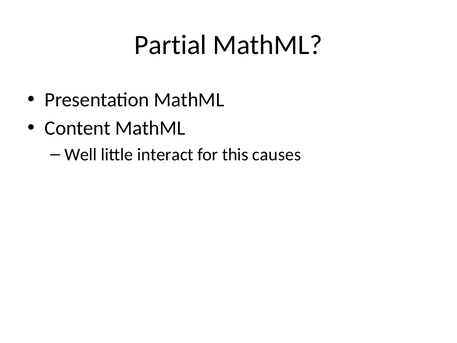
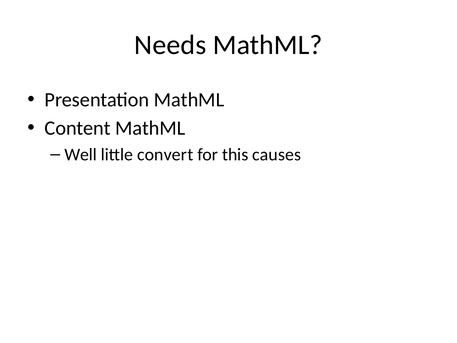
Partial: Partial -> Needs (170, 45)
interact: interact -> convert (165, 154)
